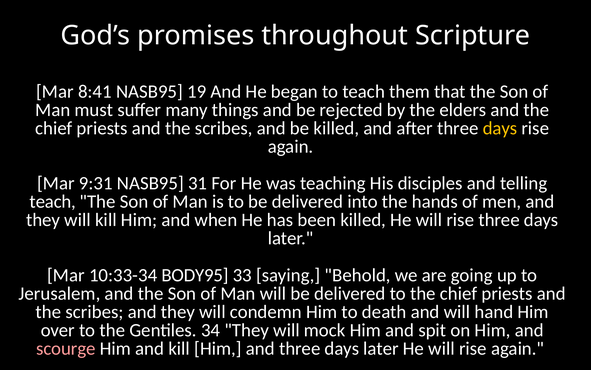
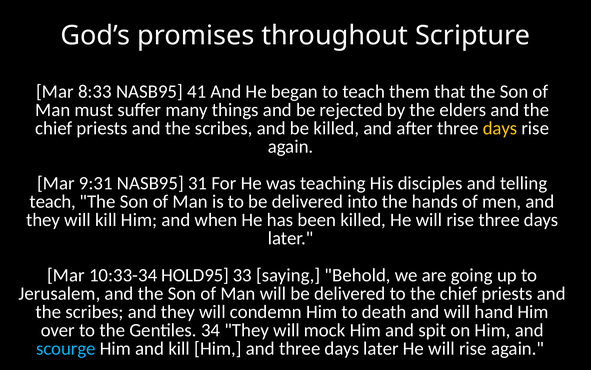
8:41: 8:41 -> 8:33 (95, 91)
19: 19 -> 41 (197, 91)
BODY95: BODY95 -> HOLD95 (195, 275)
scourge colour: pink -> light blue (66, 348)
